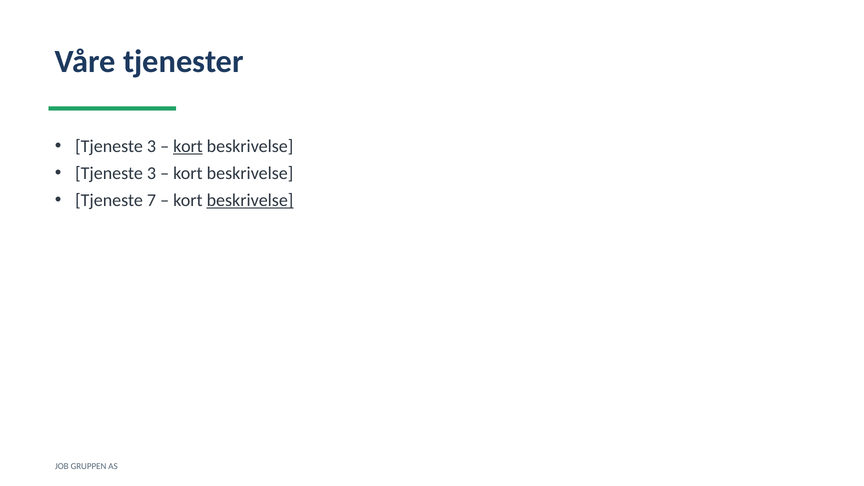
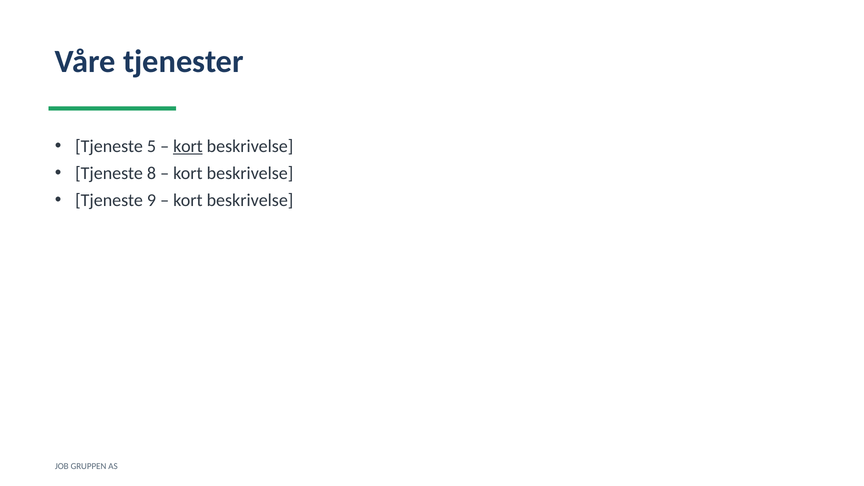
3: 3 -> 5 (151, 146)
3: 3 -> 8 (151, 173)
7: 7 -> 9 (151, 200)
beskrivelse underline: present -> none (250, 200)
